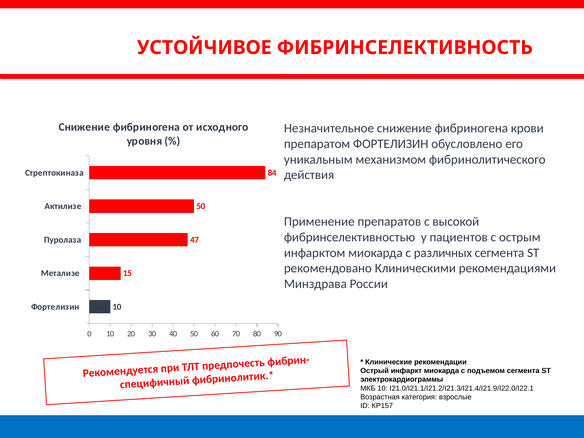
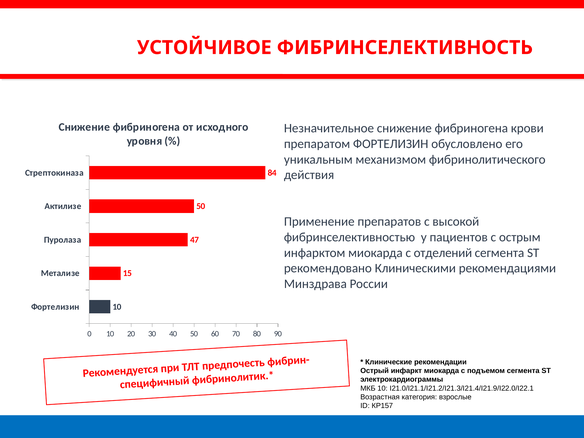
различных: различных -> отделений (443, 253)
